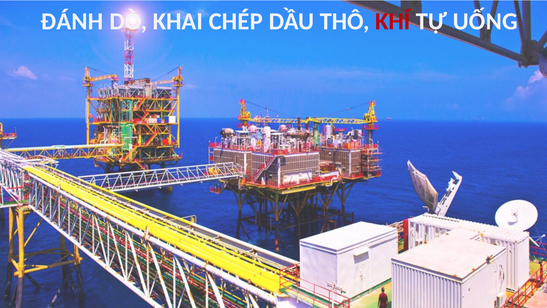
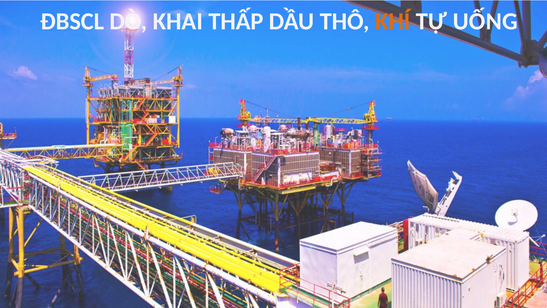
ĐÁNH: ĐÁNH -> ĐBSCL (72, 21)
CHÉP: CHÉP -> THẤP (236, 21)
KHÍ colour: red -> orange (393, 21)
